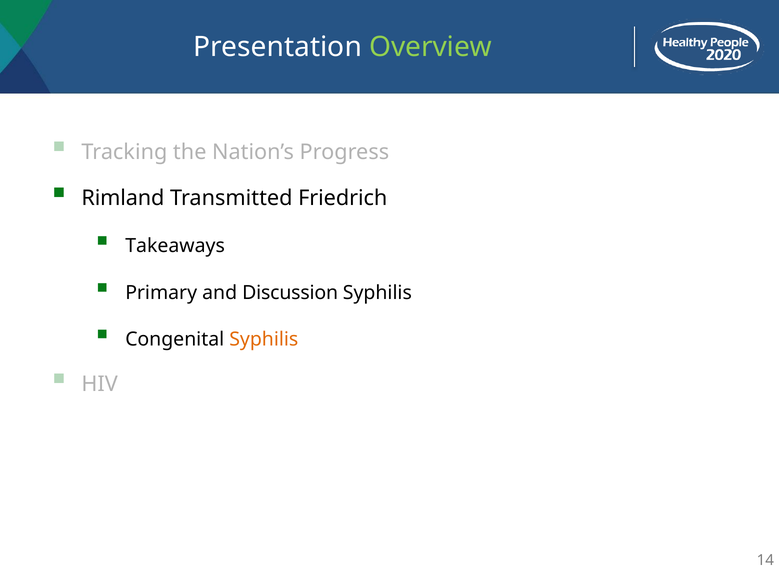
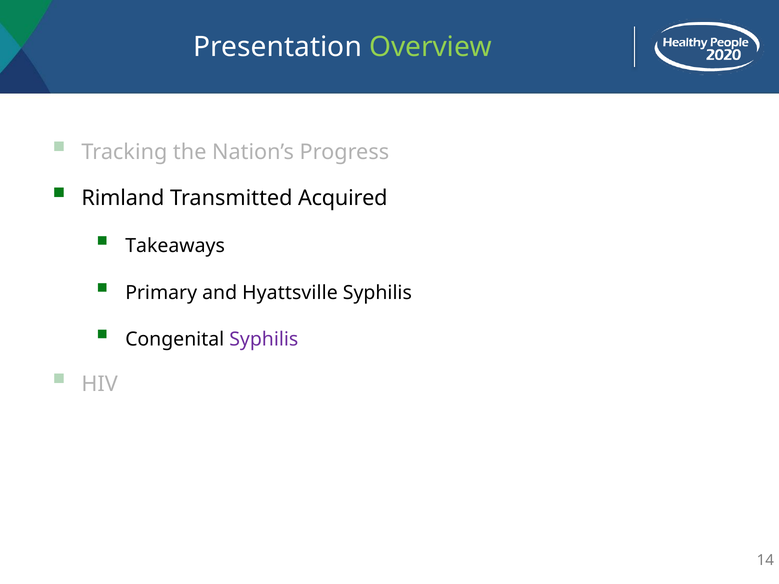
Friedrich: Friedrich -> Acquired (343, 198)
Discussion: Discussion -> Hyattsville (290, 293)
Syphilis colour: orange -> purple (264, 339)
